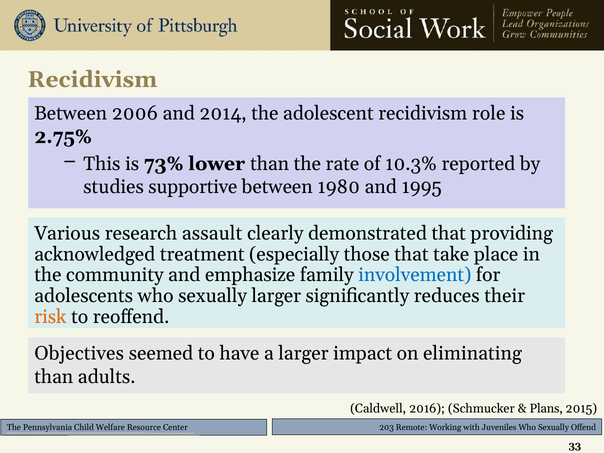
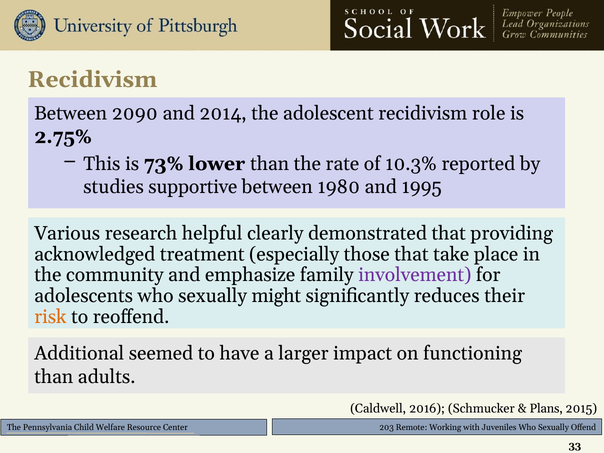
2006: 2006 -> 2090 (135, 113)
assault: assault -> helpful (212, 233)
involvement colour: blue -> purple (415, 275)
sexually larger: larger -> might (276, 296)
Objectives: Objectives -> Additional (79, 353)
eliminating: eliminating -> functioning (473, 353)
